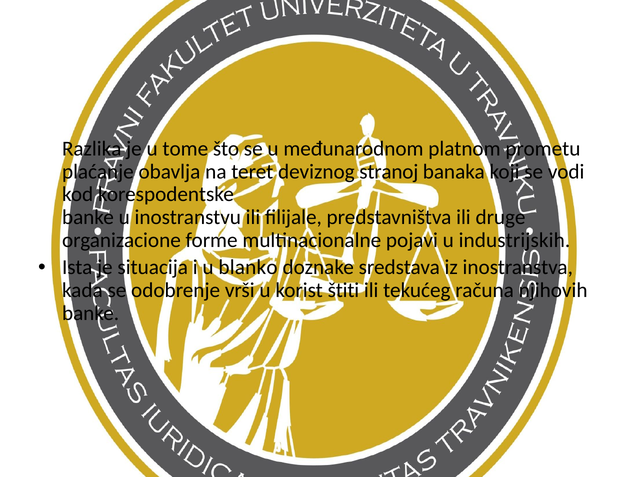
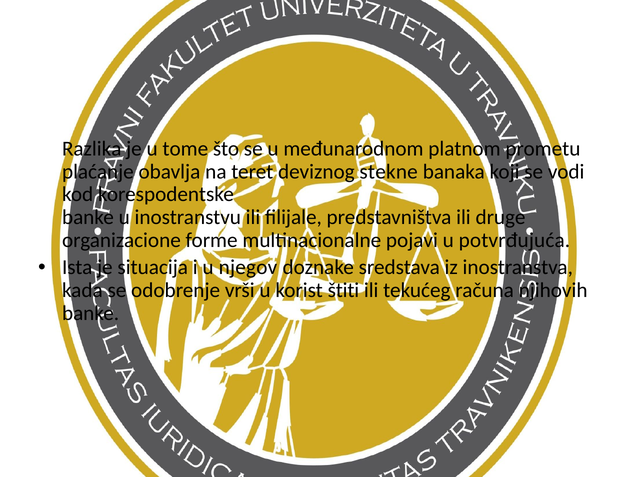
stranoj: stranoj -> stekne (389, 172)
industrijskih: industrijskih -> potvrđujuća (514, 240)
blanko: blanko -> njegov (248, 267)
